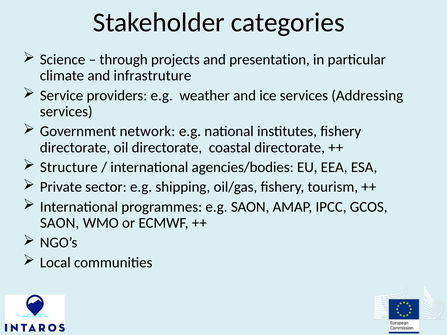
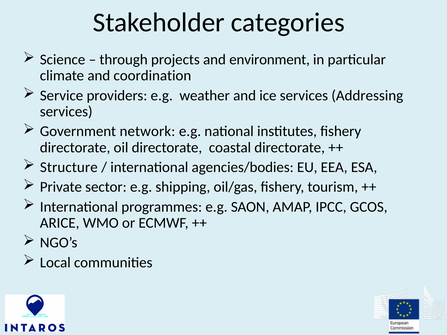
presentation: presentation -> environment (270, 60)
infrastruture: infrastruture -> coordination (152, 76)
SAON: SAON -> ARICE (60, 223)
